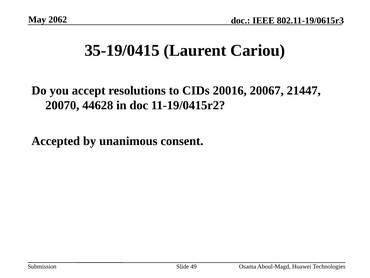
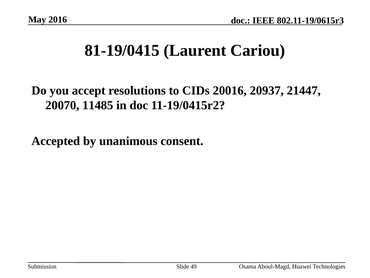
2062: 2062 -> 2016 (58, 20)
35-19/0415: 35-19/0415 -> 81-19/0415 (122, 50)
20067: 20067 -> 20937 (267, 90)
44628: 44628 -> 11485 (98, 105)
